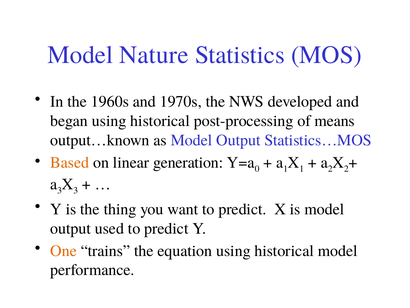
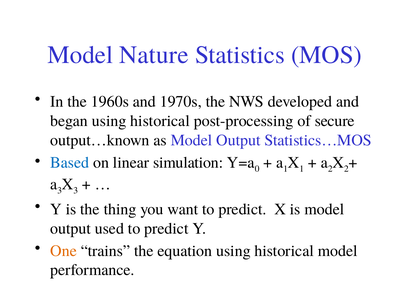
means: means -> secure (335, 121)
Based colour: orange -> blue (70, 162)
generation: generation -> simulation (188, 162)
